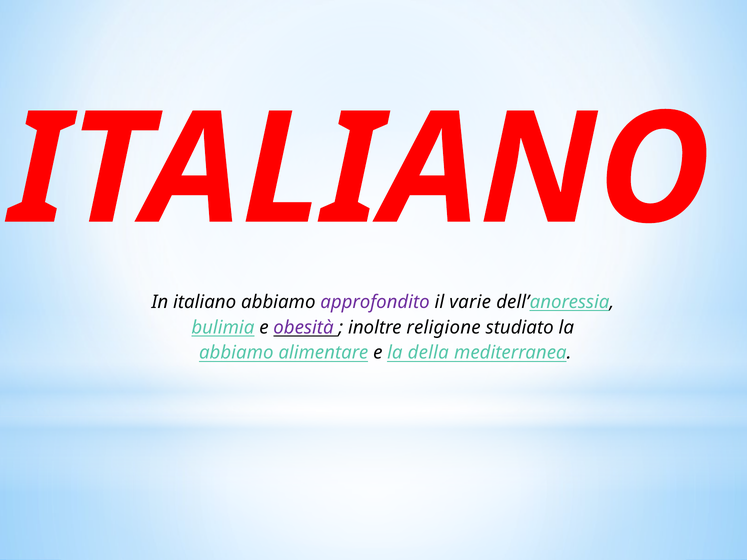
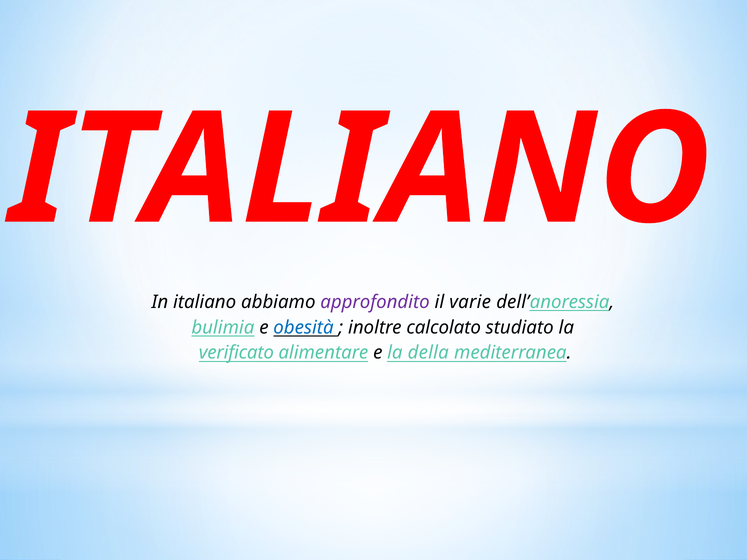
obesità colour: purple -> blue (303, 328)
religione: religione -> calcolato (444, 328)
abbiamo: abbiamo -> verificato (236, 353)
